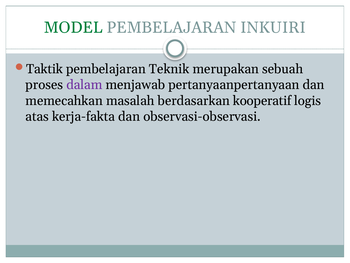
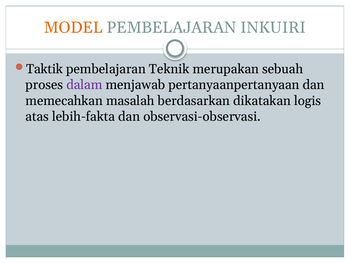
MODEL colour: green -> orange (73, 28)
kooperatif: kooperatif -> dikatakan (262, 101)
kerja-fakta: kerja-fakta -> lebih-fakta (84, 116)
